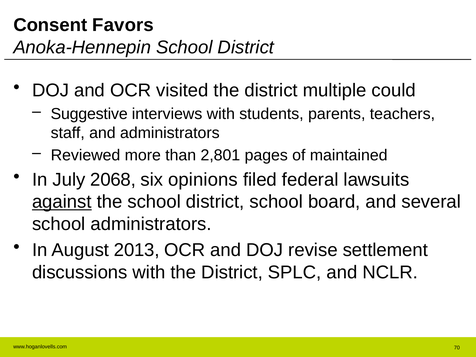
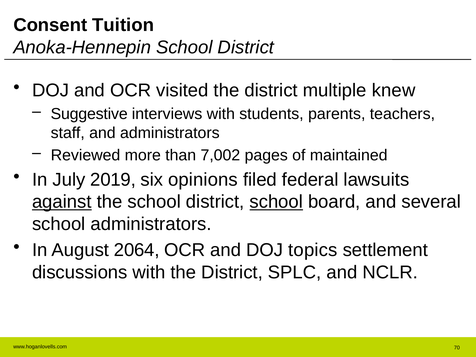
Favors: Favors -> Tuition (123, 25)
could: could -> knew (394, 90)
2,801: 2,801 -> 7,002 (220, 155)
2068: 2068 -> 2019 (113, 180)
school underline: none -> present (276, 202)
2013: 2013 -> 2064 (137, 250)
revise: revise -> topics (313, 250)
